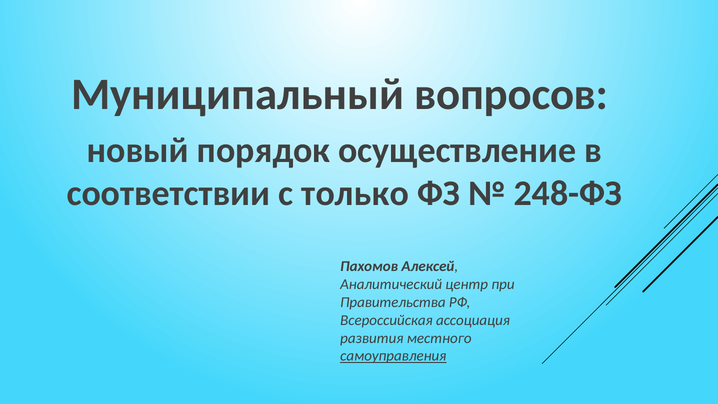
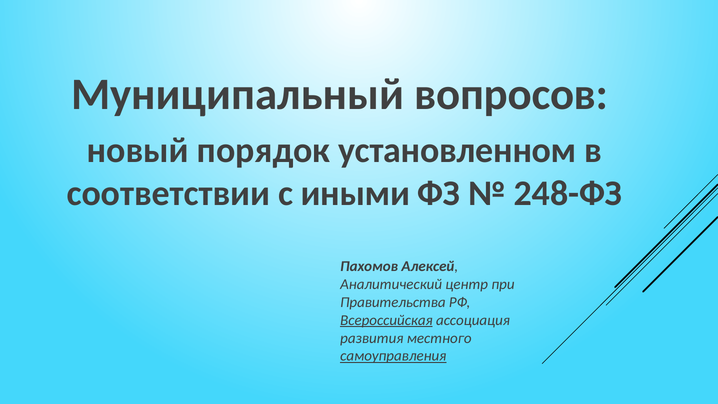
осуществление: осуществление -> установленном (457, 150)
только: только -> иными (355, 193)
Всероссийская underline: none -> present (386, 320)
